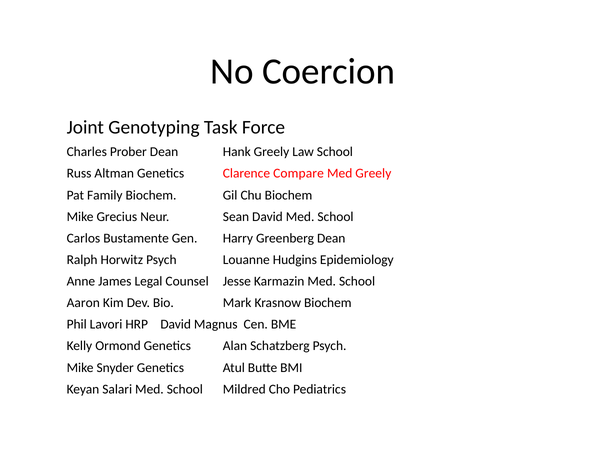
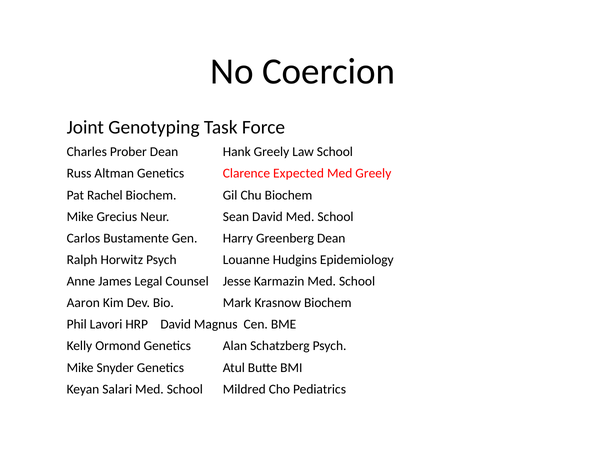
Compare: Compare -> Expected (299, 173)
Family: Family -> Rachel (105, 195)
